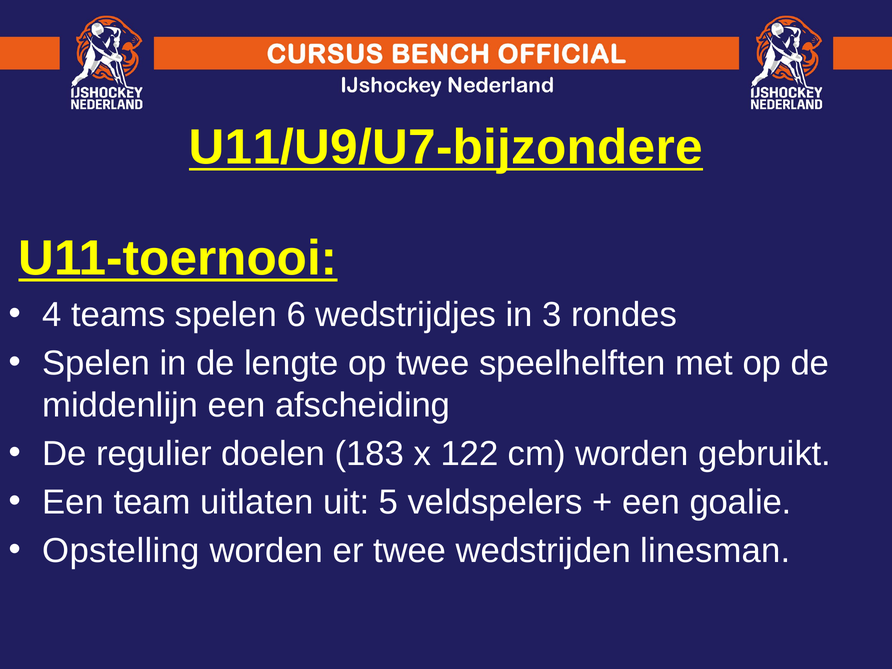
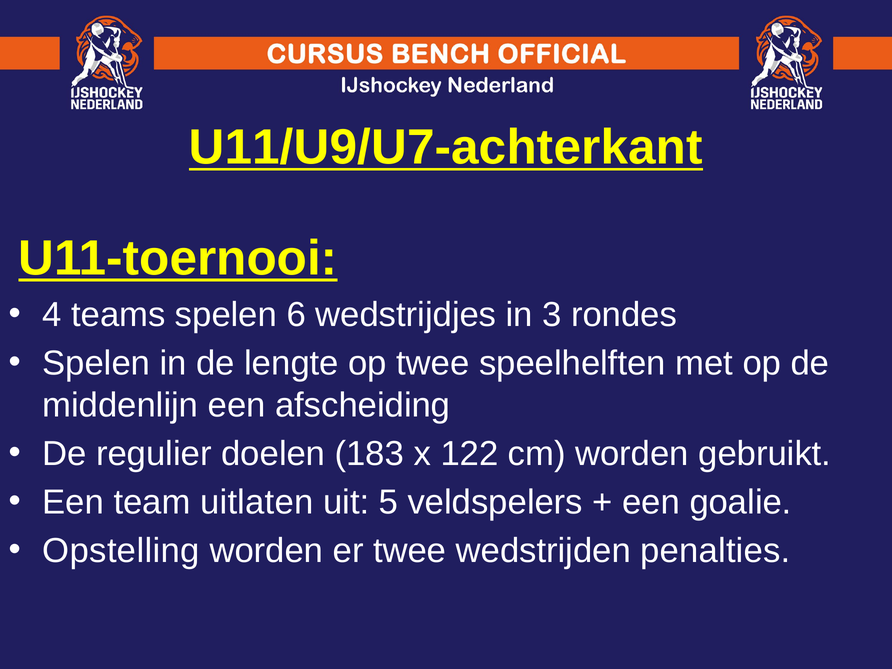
U11/U9/U7-bijzondere: U11/U9/U7-bijzondere -> U11/U9/U7-achterkant (446, 147)
linesman: linesman -> penalties (715, 551)
